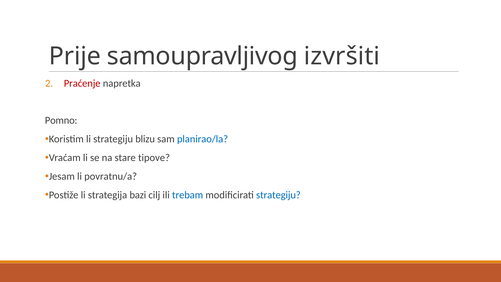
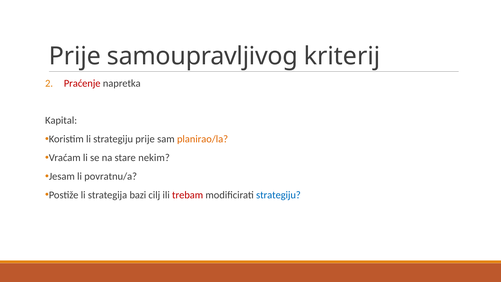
izvršiti: izvršiti -> kriterij (342, 56)
Pomno: Pomno -> Kapital (61, 120)
strategiju blizu: blizu -> prije (145, 139)
planirao/la colour: blue -> orange (203, 139)
tipove: tipove -> nekim (154, 158)
trebam colour: blue -> red (188, 195)
